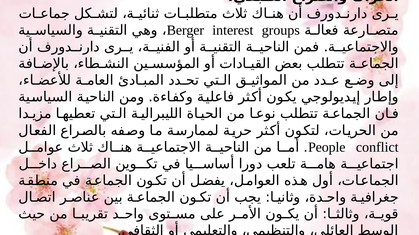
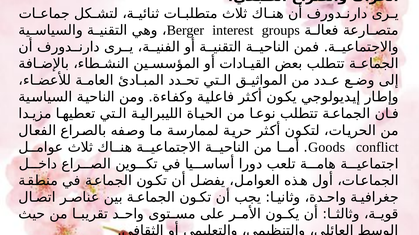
People: People -> Goods (327, 148)
